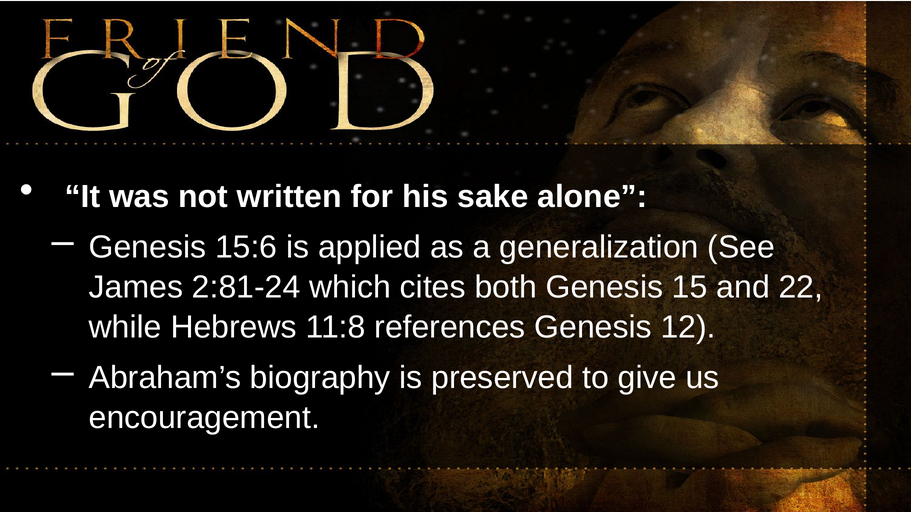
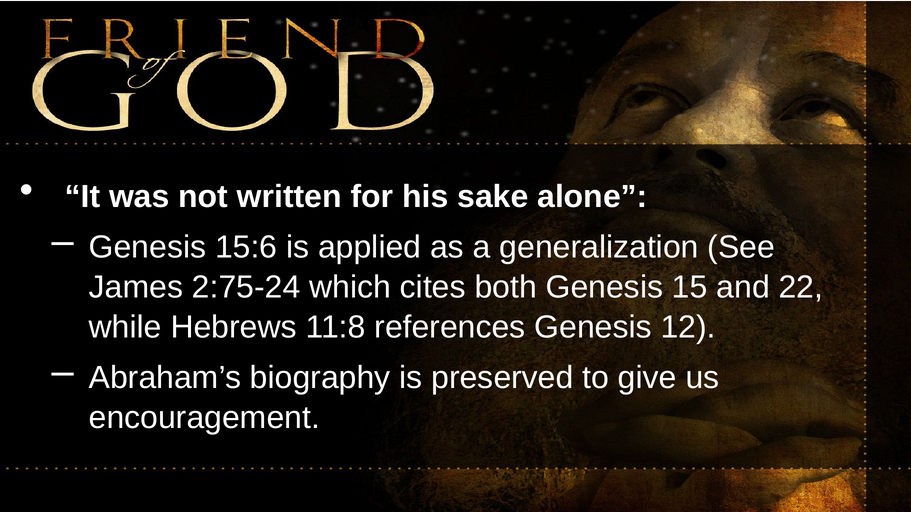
2:81-24: 2:81-24 -> 2:75-24 (246, 287)
